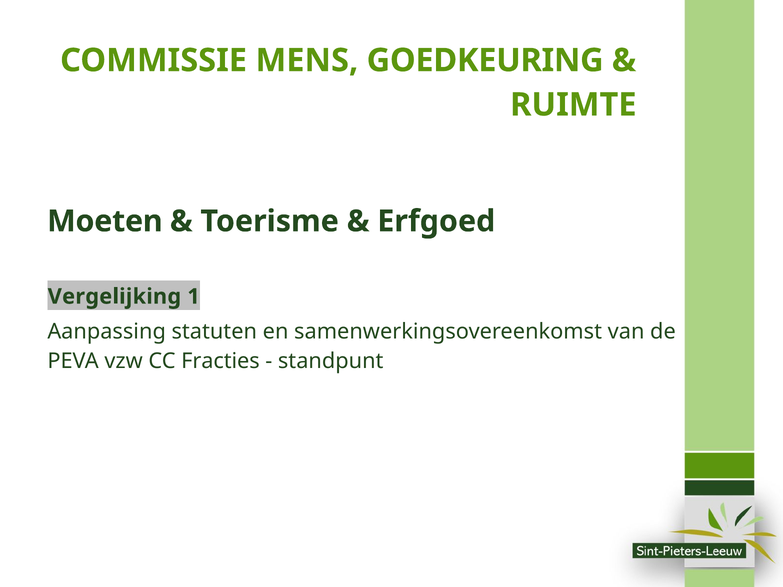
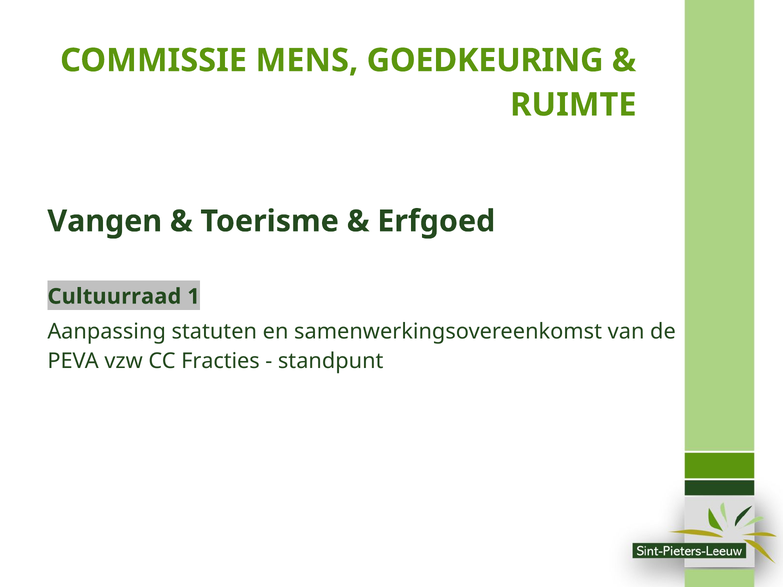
Moeten: Moeten -> Vangen (105, 221)
Vergelijking: Vergelijking -> Cultuurraad (114, 297)
